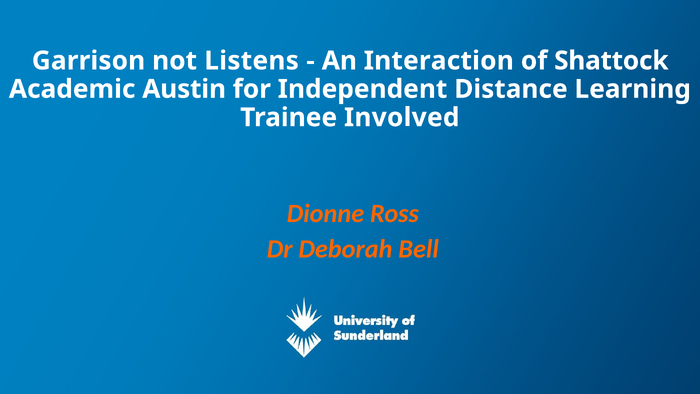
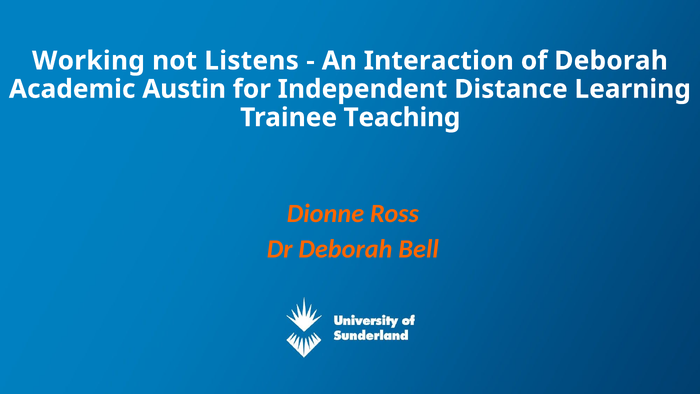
Garrison: Garrison -> Working (88, 61)
of Shattock: Shattock -> Deborah (611, 61)
Involved: Involved -> Teaching (402, 117)
